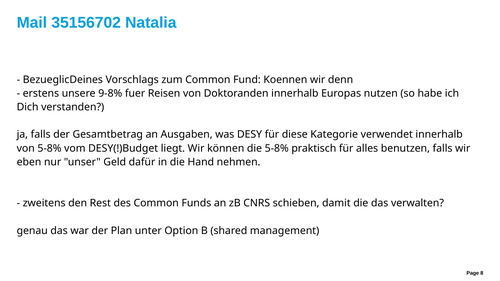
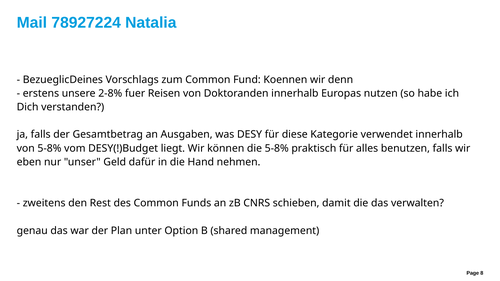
35156702: 35156702 -> 78927224 (86, 23)
9-8%: 9-8% -> 2-8% (110, 93)
